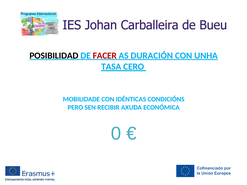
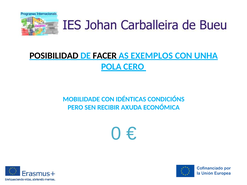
FACER colour: red -> black (105, 56)
DURACIÓN: DURACIÓN -> EXEMPLOS (152, 56)
TASA: TASA -> POLA (111, 67)
